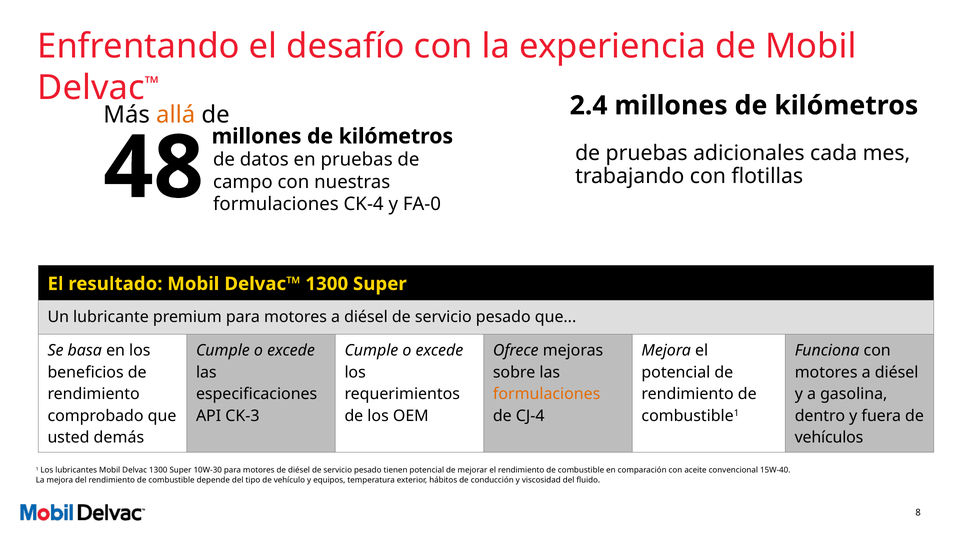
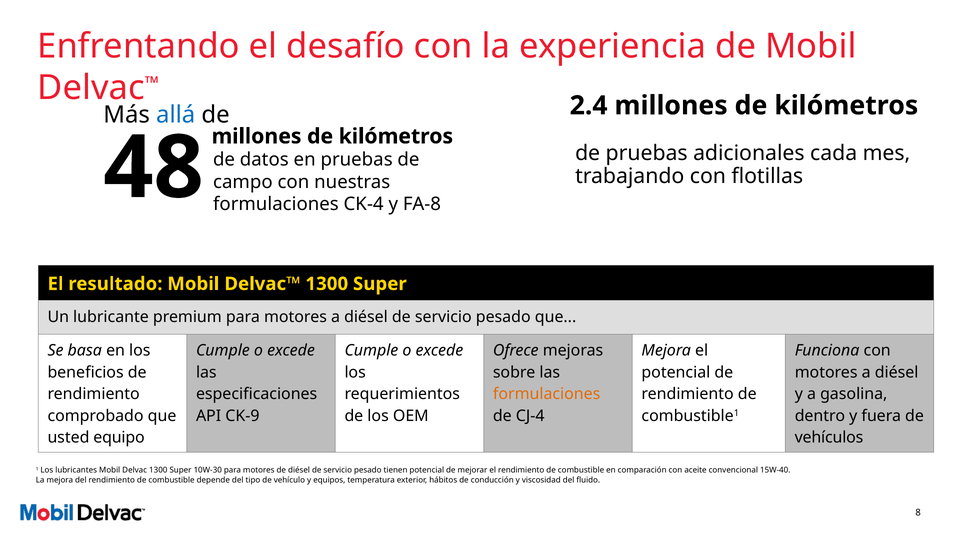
allá colour: orange -> blue (176, 115)
FA-0: FA-0 -> FA-8 (422, 204)
CK-3: CK-3 -> CK-9 (242, 416)
demás: demás -> equipo (119, 437)
